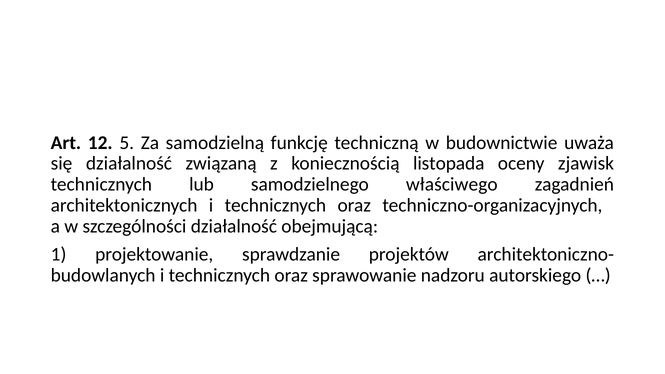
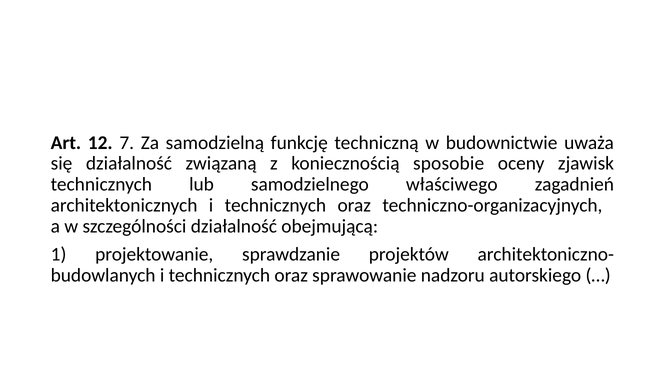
5: 5 -> 7 (127, 143)
listopada: listopada -> sposobie (449, 164)
